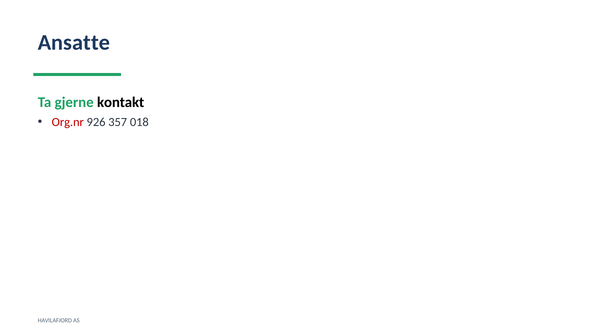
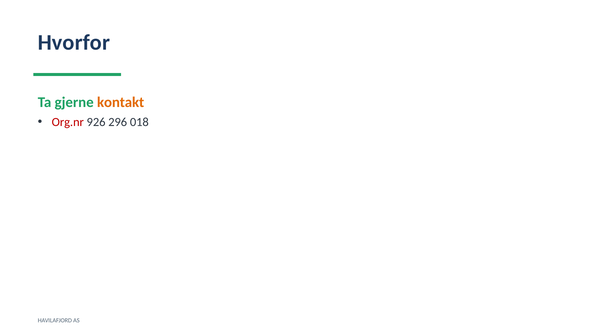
Ansatte: Ansatte -> Hvorfor (74, 42)
kontakt colour: black -> orange (121, 102)
357: 357 -> 296 (118, 122)
